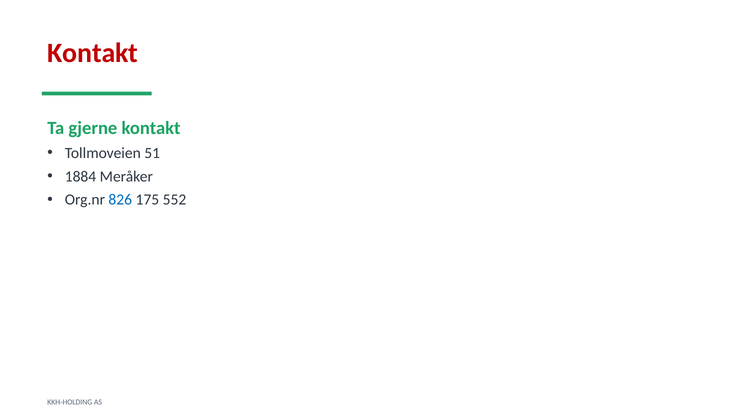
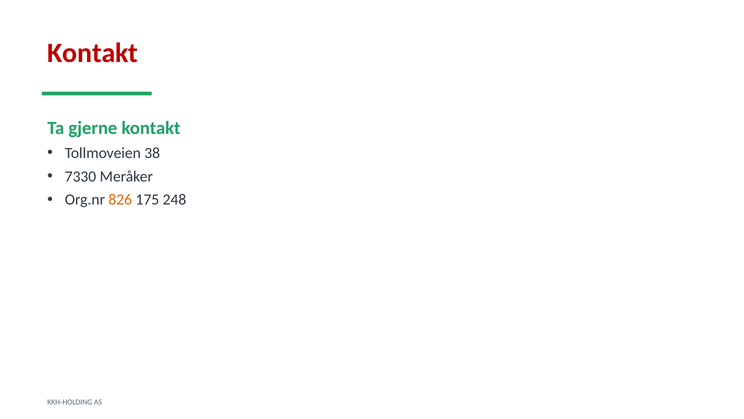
51: 51 -> 38 (152, 153)
1884: 1884 -> 7330 (80, 176)
826 colour: blue -> orange (120, 200)
552: 552 -> 248 (175, 200)
